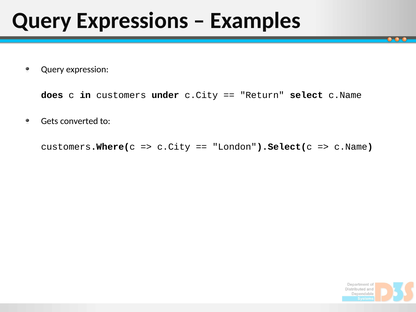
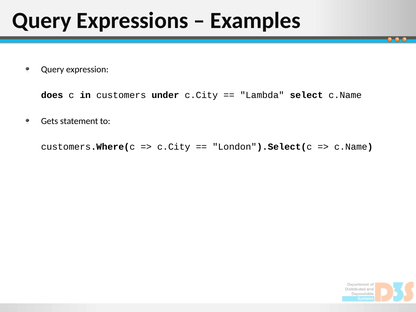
Return: Return -> Lambda (262, 95)
converted: converted -> statement (79, 121)
